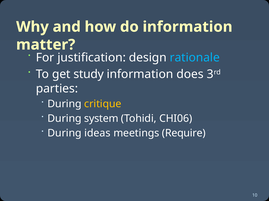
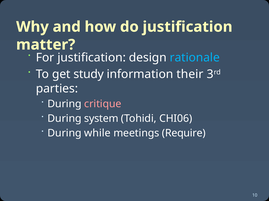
do information: information -> justification (188, 27)
does: does -> their (190, 74)
critique colour: yellow -> pink (103, 104)
ideas: ideas -> while (97, 134)
